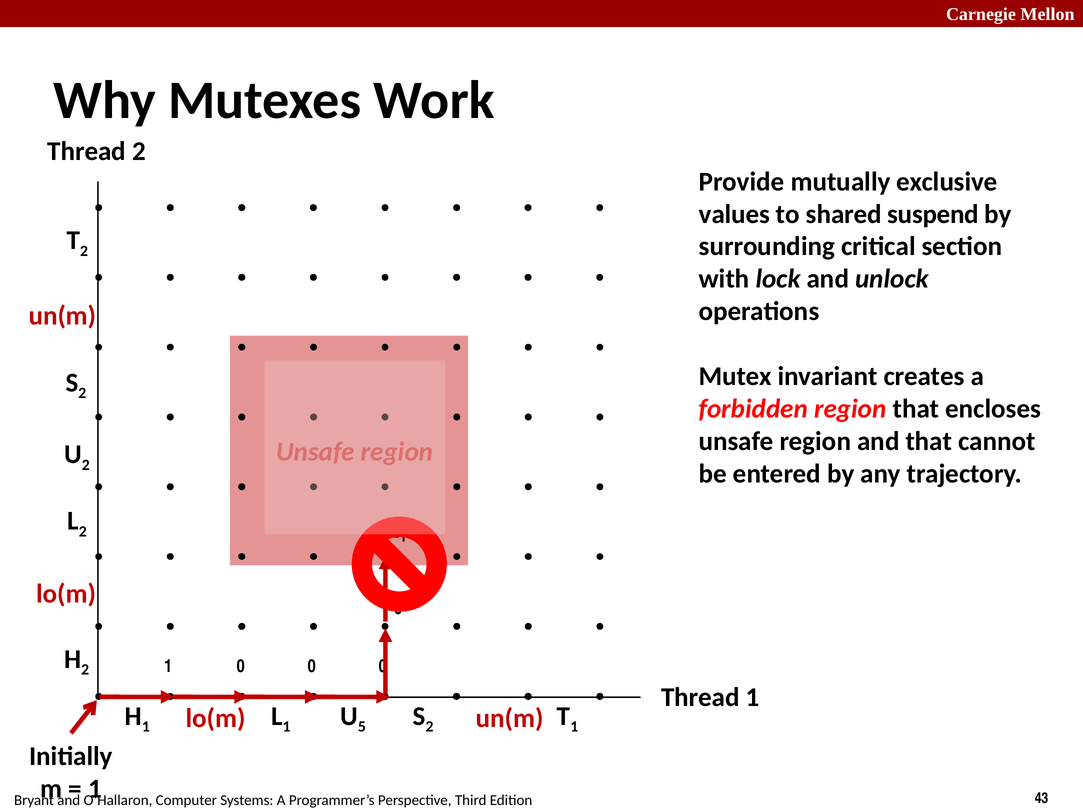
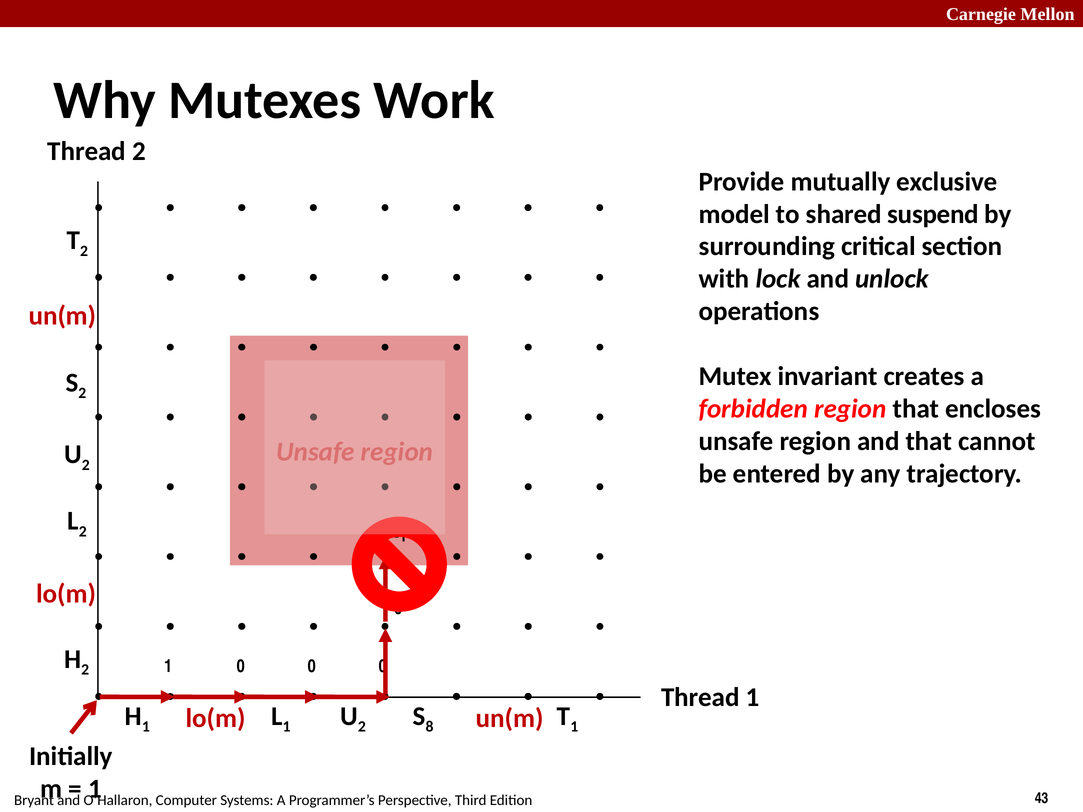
values: values -> model (734, 214)
5: 5 -> 2 (362, 727)
2: 2 -> 8 (430, 727)
